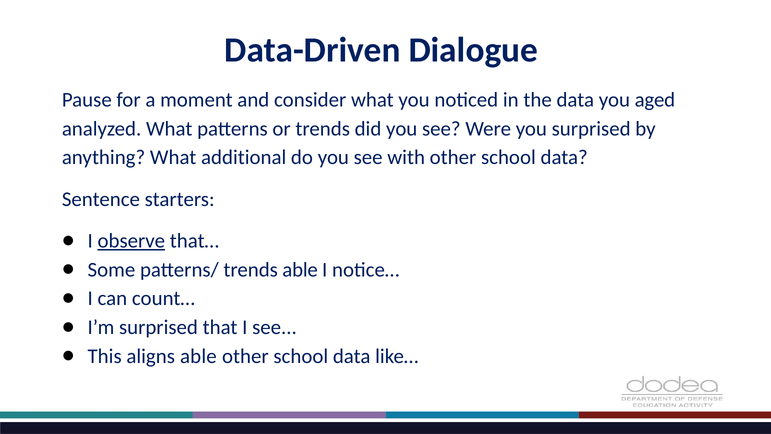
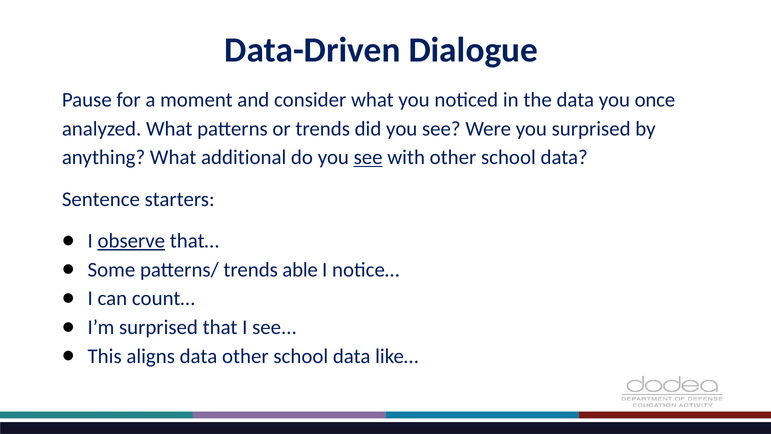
aged: aged -> once (655, 100)
see underline: none -> present (368, 157)
aligns able: able -> data (199, 356)
